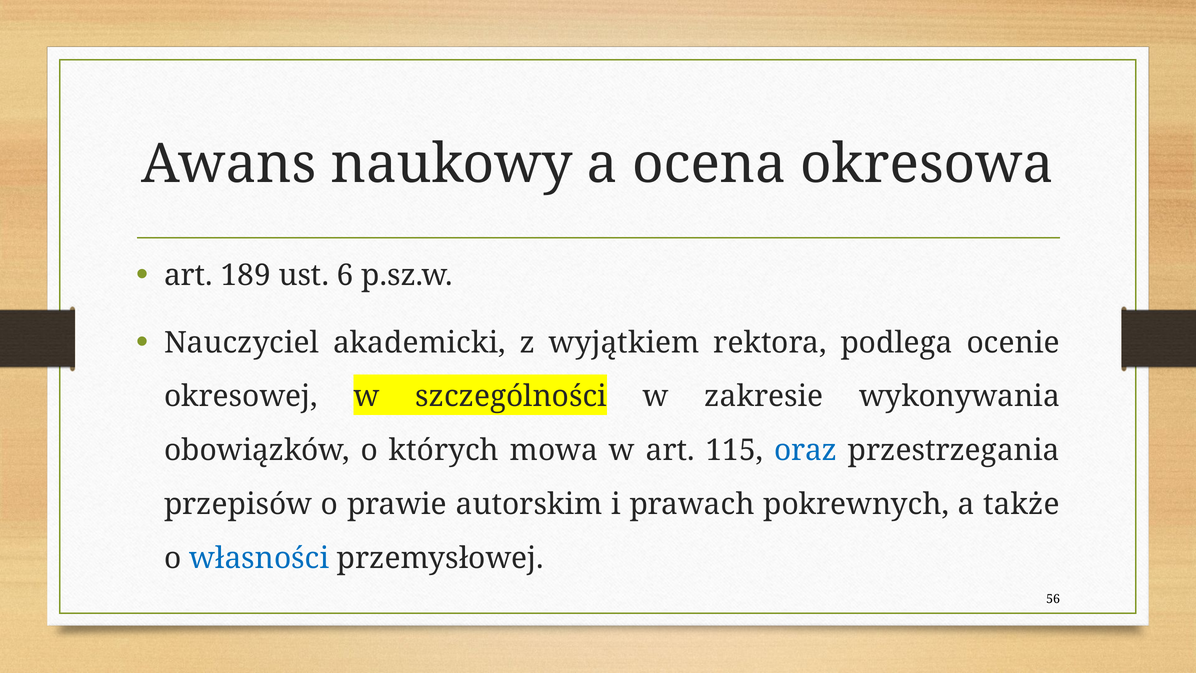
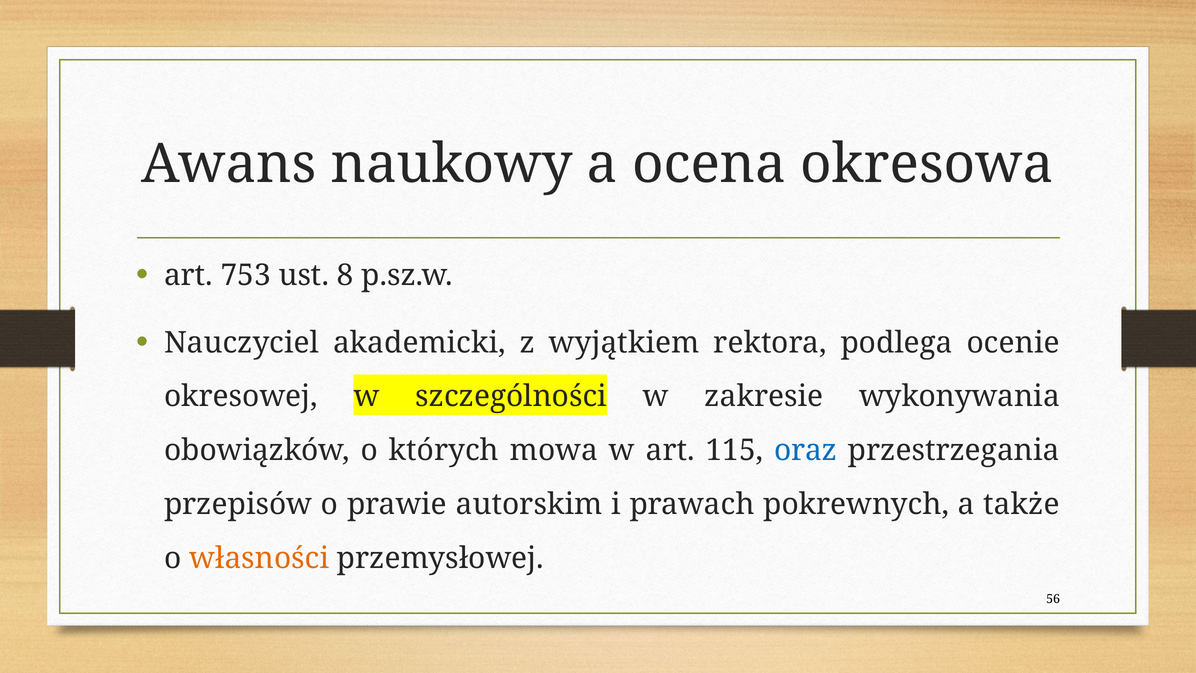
189: 189 -> 753 (246, 275)
6: 6 -> 8 (345, 275)
własności colour: blue -> orange (259, 558)
